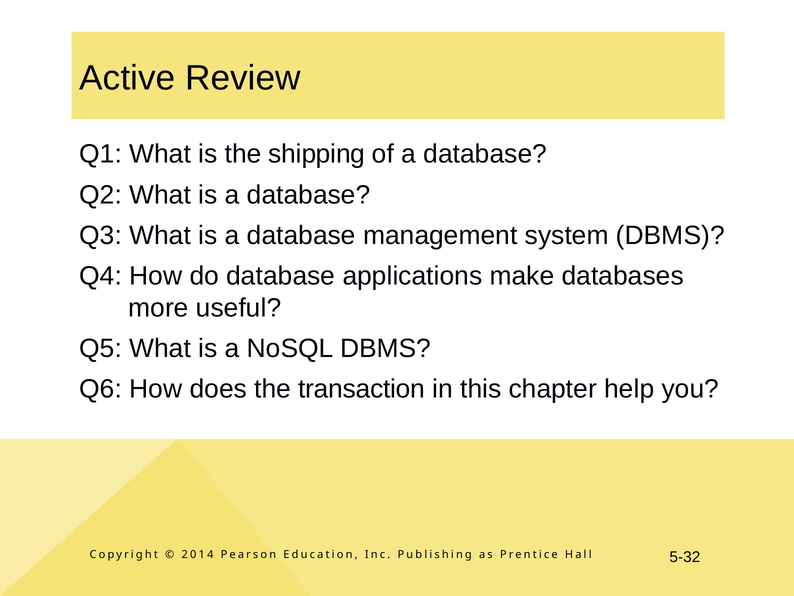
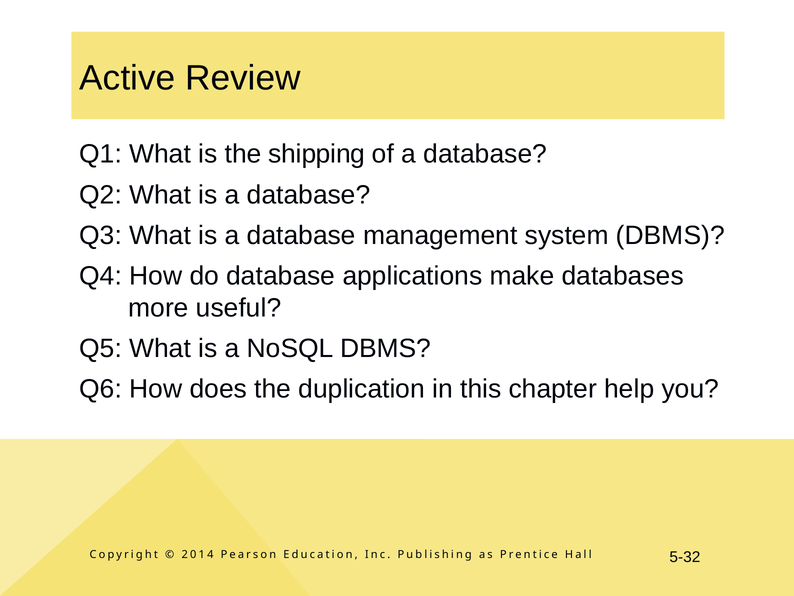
transaction: transaction -> duplication (362, 389)
